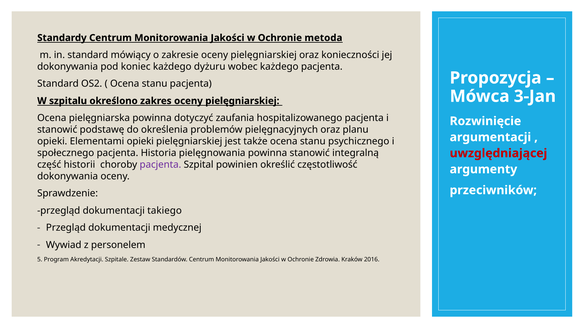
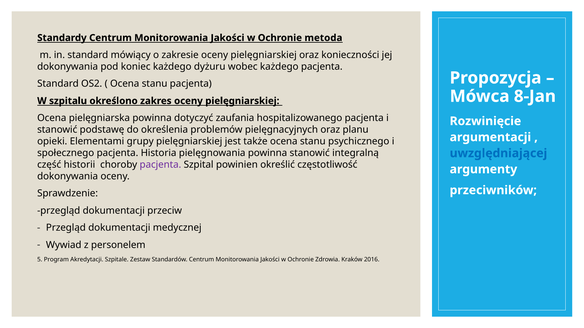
3-Jan: 3-Jan -> 8-Jan (535, 96)
Elementami opieki: opieki -> grupy (140, 142)
uwzględniającej colour: red -> blue (498, 153)
takiego: takiego -> przeciw (165, 211)
